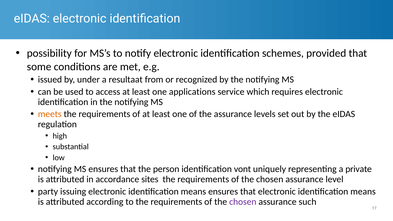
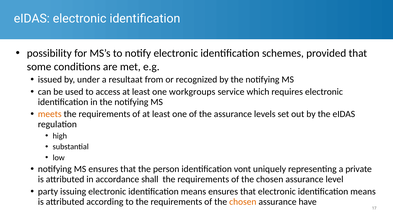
applications: applications -> workgroups (192, 92)
sites: sites -> shall (150, 179)
chosen colour: purple -> orange (243, 202)
such: such -> have (308, 202)
